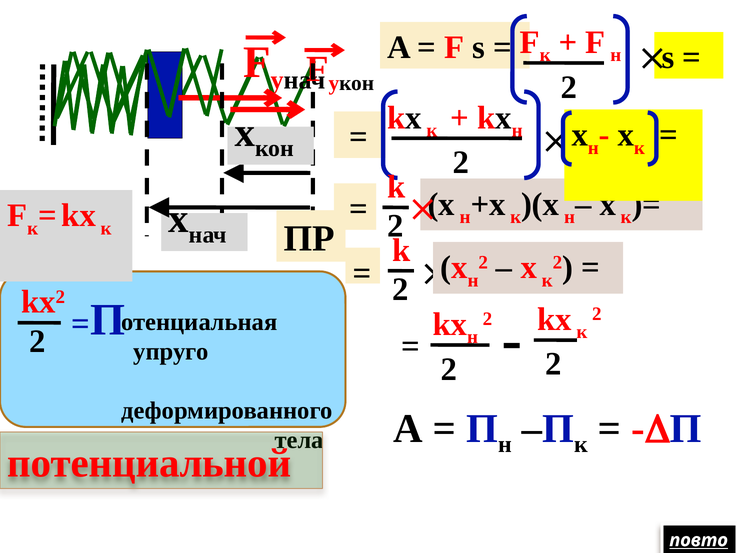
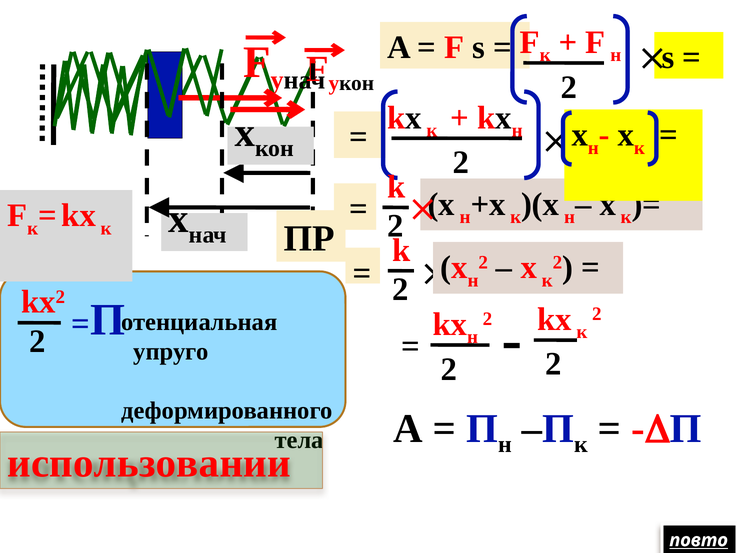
потенциальной: потенциальной -> использовании (149, 463)
